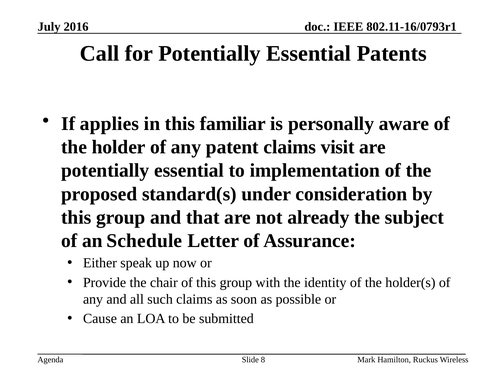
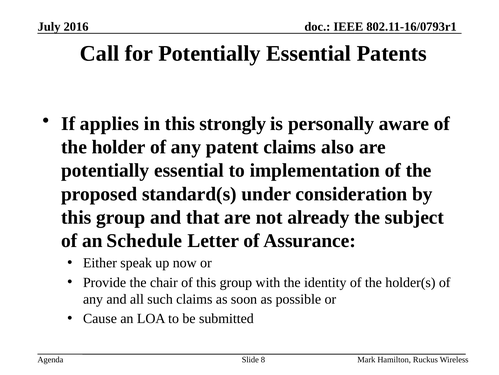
familiar: familiar -> strongly (233, 124)
visit: visit -> also (338, 147)
